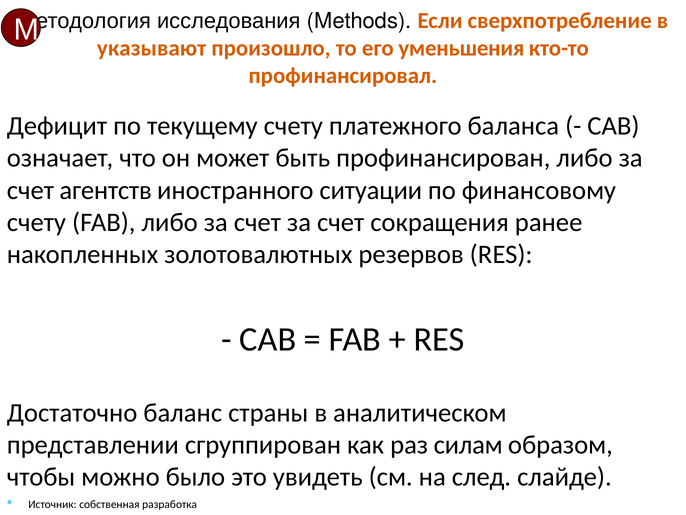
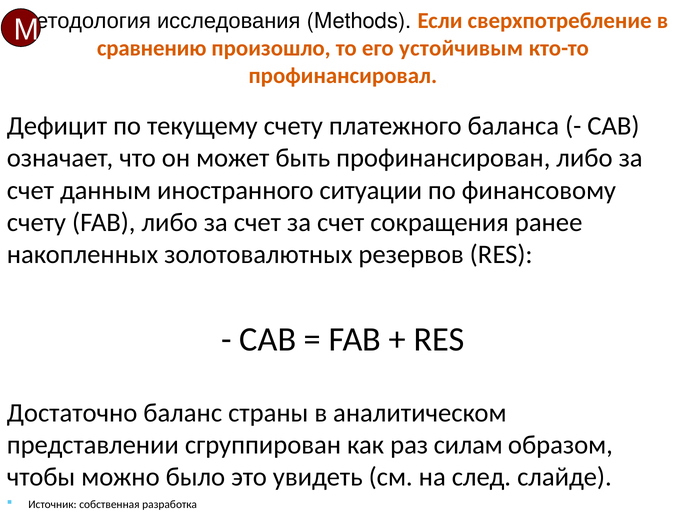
указывают: указывают -> сравнению (152, 48)
уменьшения: уменьшения -> устойчивым (461, 48)
агентств: агентств -> данным (106, 190)
